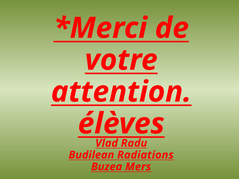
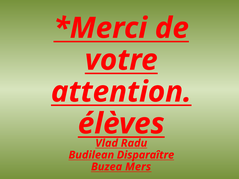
Radiations: Radiations -> Disparaître (145, 155)
